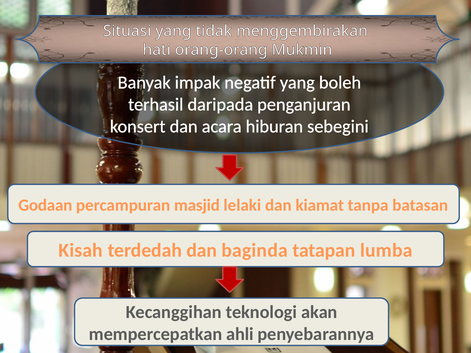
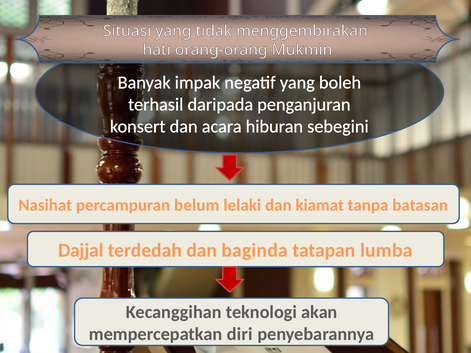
Godaan: Godaan -> Nasihat (45, 205)
masjid: masjid -> belum (197, 205)
Kisah: Kisah -> Dajjal (81, 251)
ahli: ahli -> diri (240, 334)
